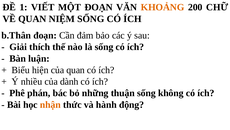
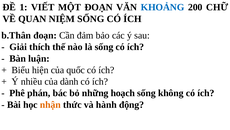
KHOẢNG colour: orange -> blue (163, 7)
của quan: quan -> quốc (76, 70)
thuận: thuận -> hoạch (123, 93)
